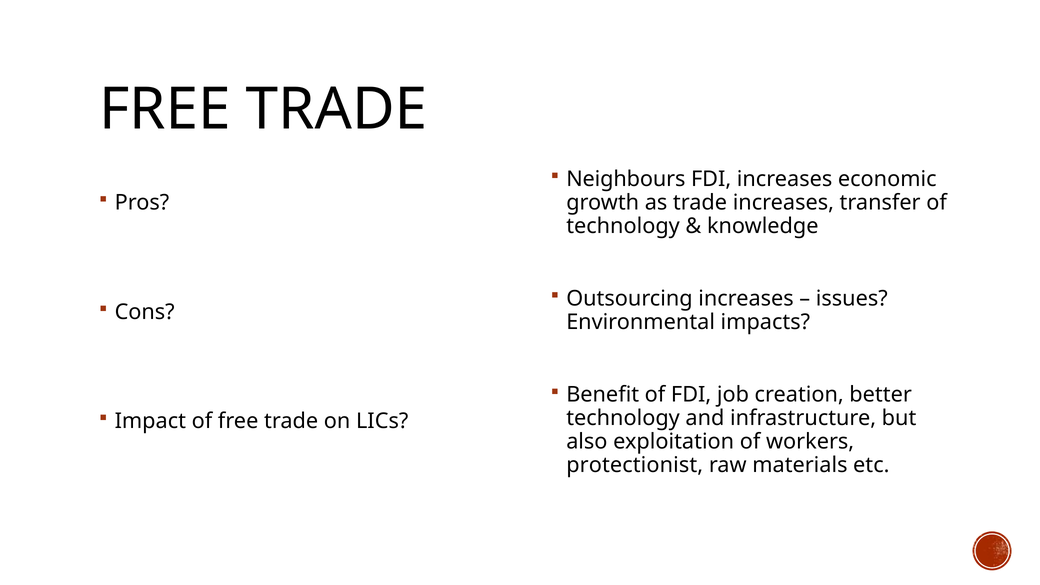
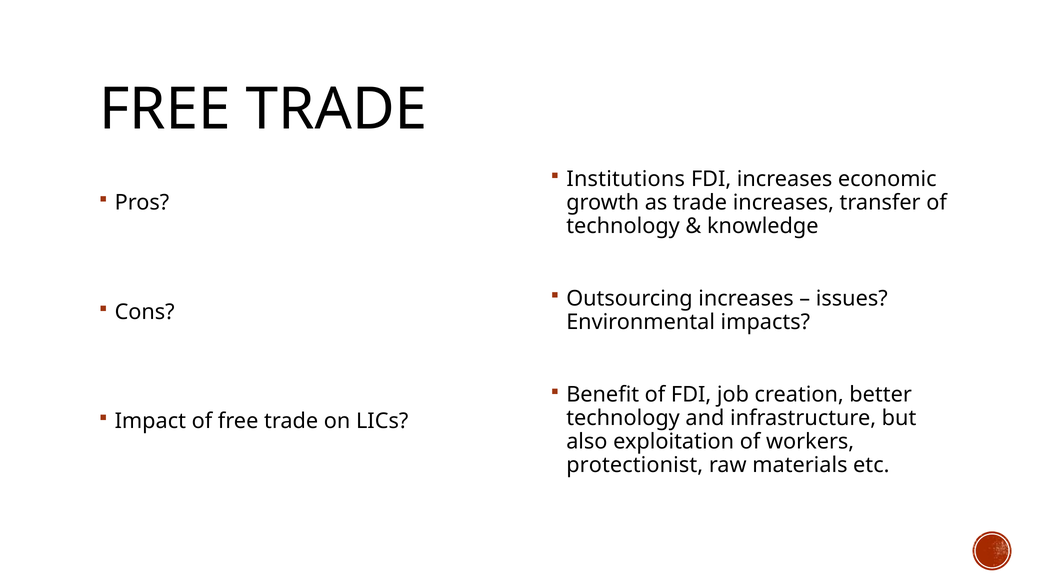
Neighbours: Neighbours -> Institutions (626, 179)
